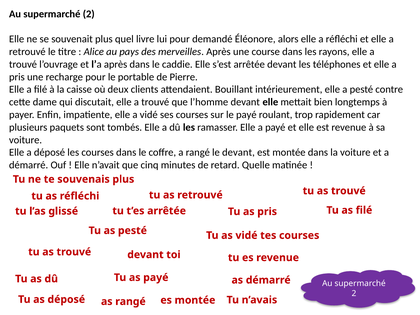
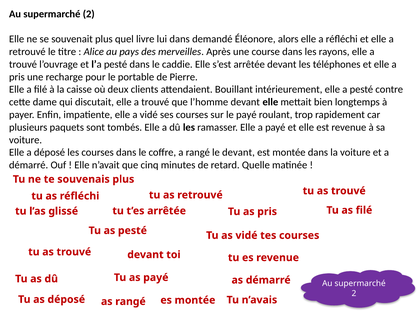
lui pour: pour -> dans (180, 39)
l’a après: après -> pesté (116, 64)
